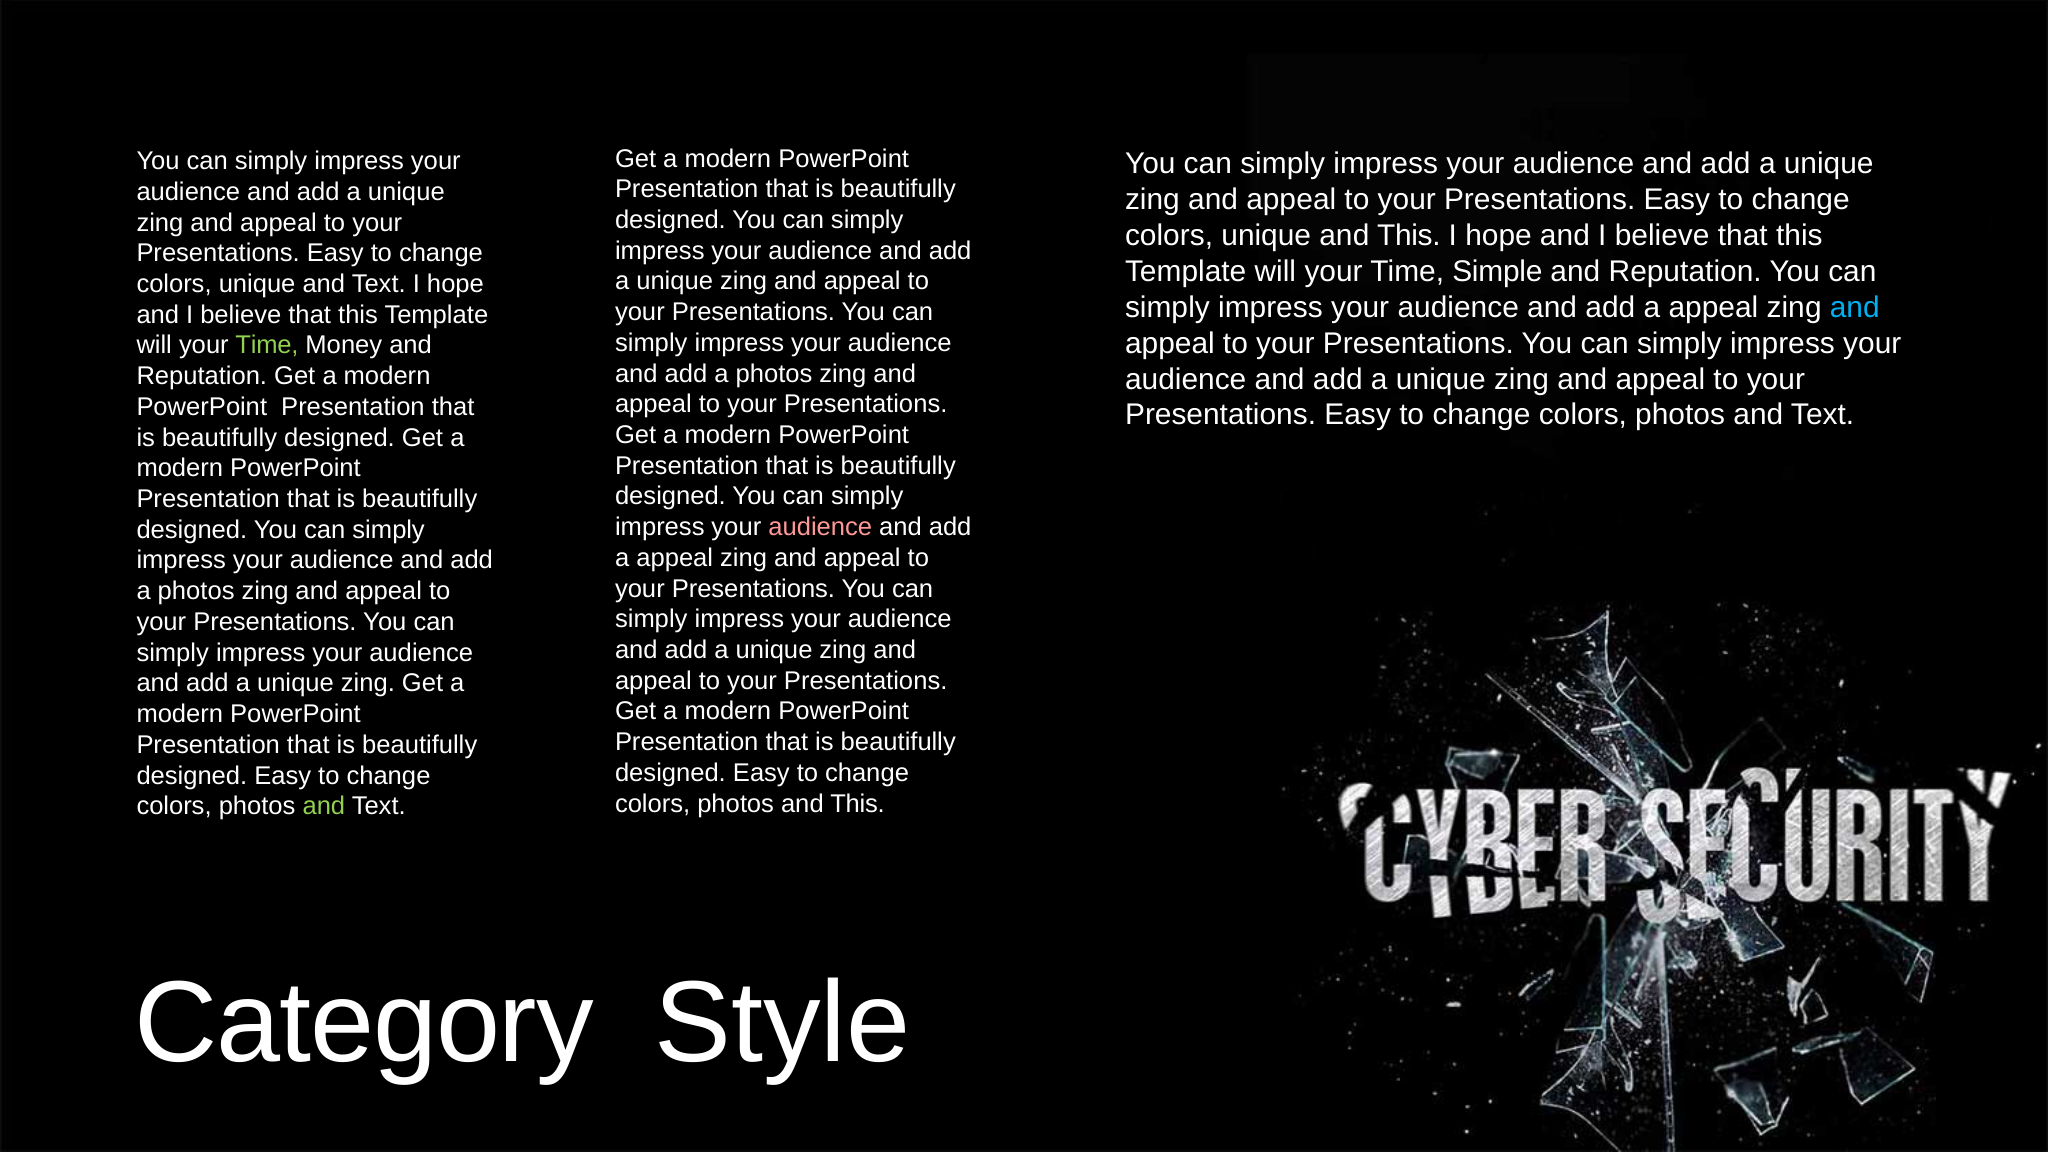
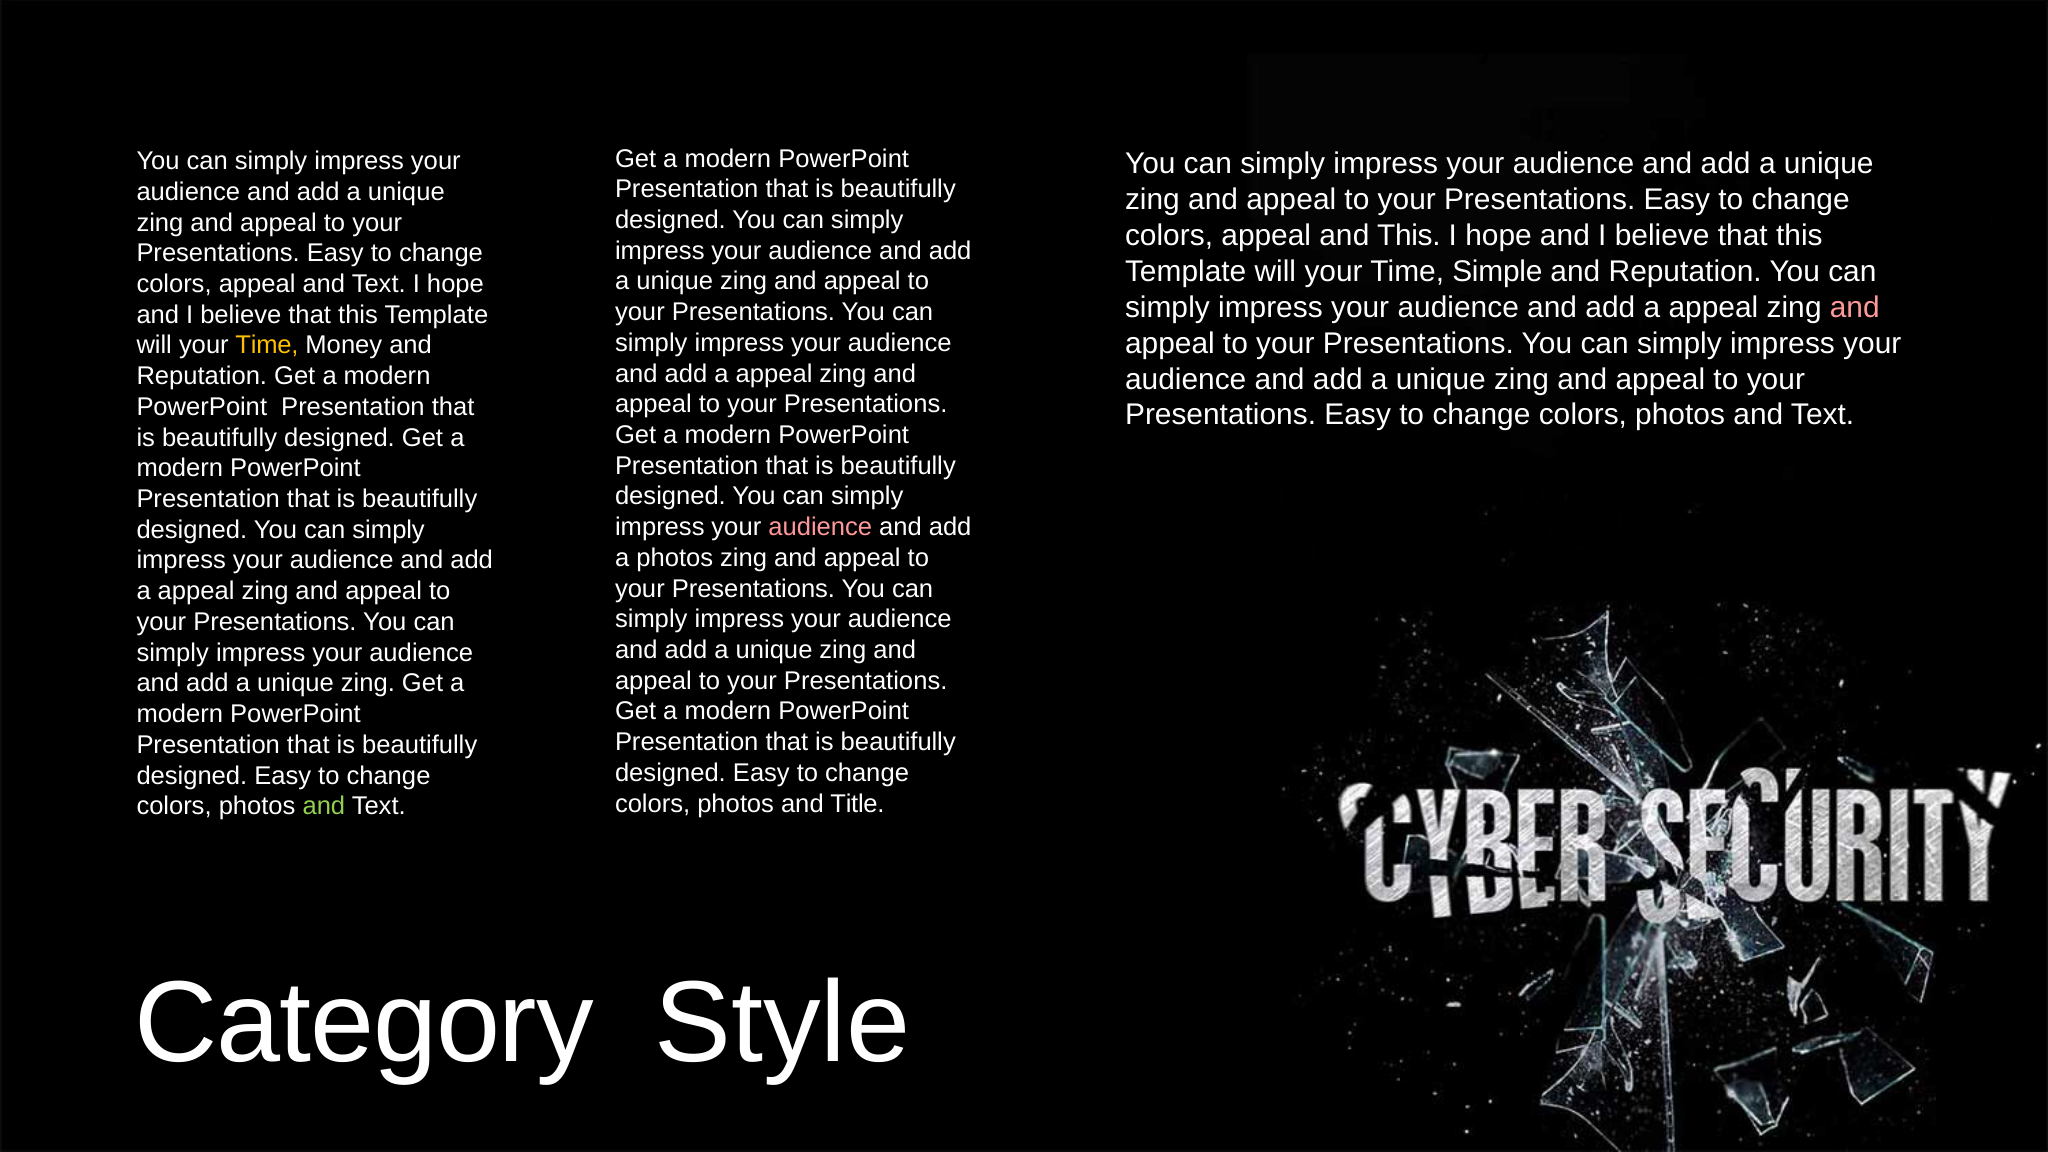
unique: unique -> appeal (1266, 236)
unique: unique -> appeal (257, 284)
and colour: light blue -> pink (1855, 307)
Time colour: light green -> yellow (267, 346)
photos: photos -> appeal (774, 374)
appeal: appeal -> photos (675, 558)
photos: photos -> appeal (196, 591)
photos and This: This -> Title (858, 804)
